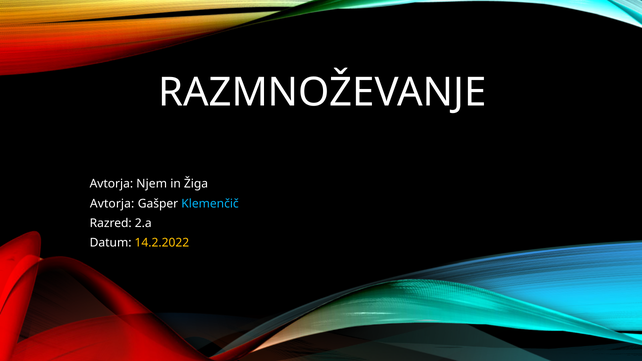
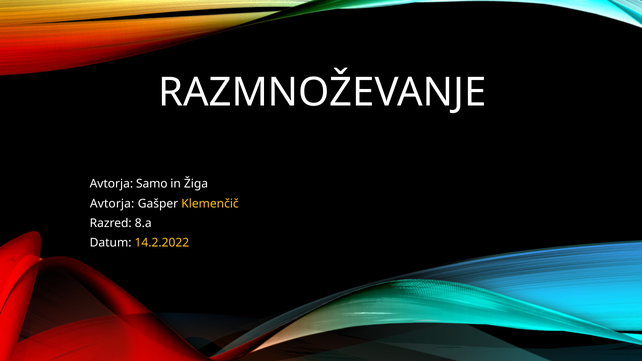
Njem: Njem -> Samo (152, 184)
Klemenčič colour: light blue -> yellow (210, 204)
2.a: 2.a -> 8.a (143, 223)
